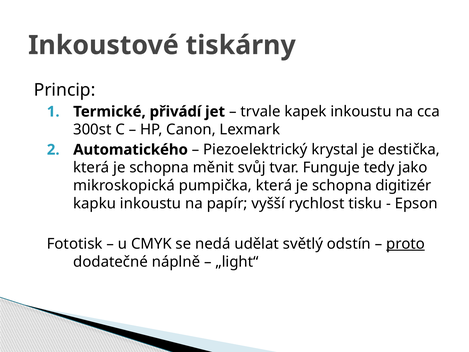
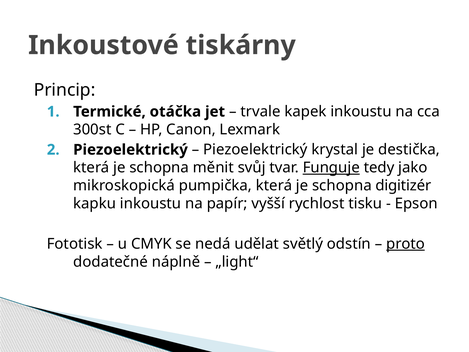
přivádí: přivádí -> otáčka (175, 112)
Automatického: Automatického -> Piezoelektrický (131, 150)
Funguje underline: none -> present (331, 168)
